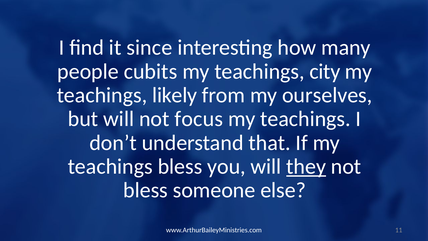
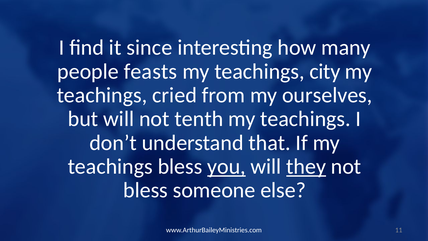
cubits: cubits -> feasts (150, 71)
likely: likely -> cried (175, 95)
focus: focus -> tenth (199, 119)
you underline: none -> present (226, 166)
